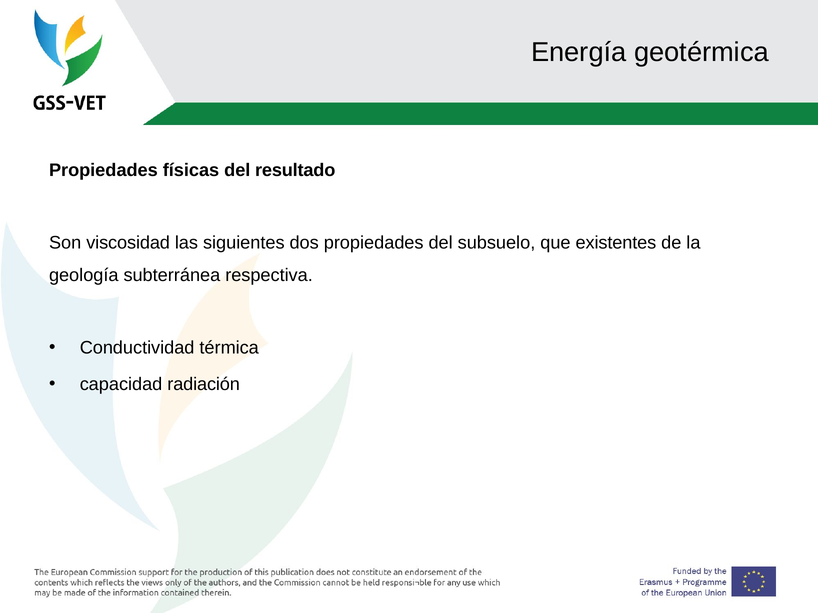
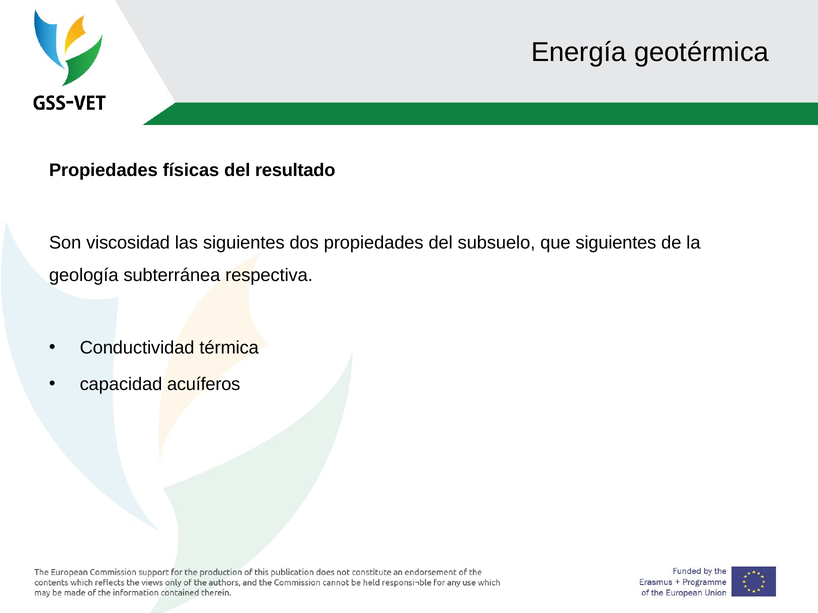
que existentes: existentes -> siguientes (616, 243)
radiación: radiación -> acuíferos (204, 384)
